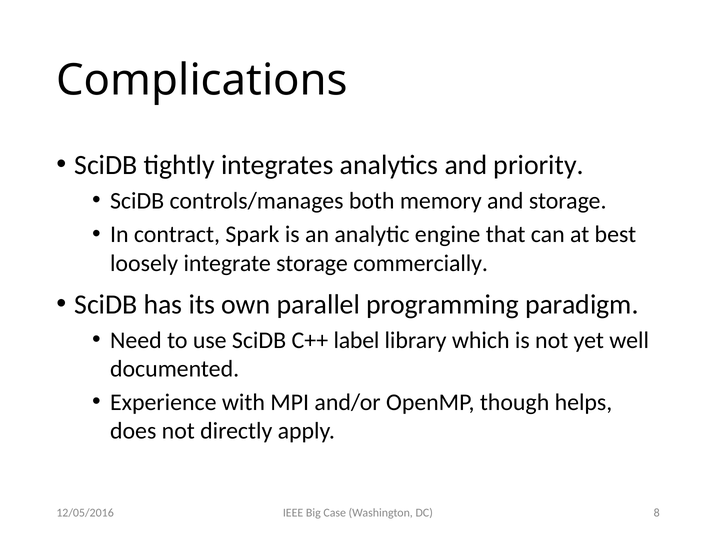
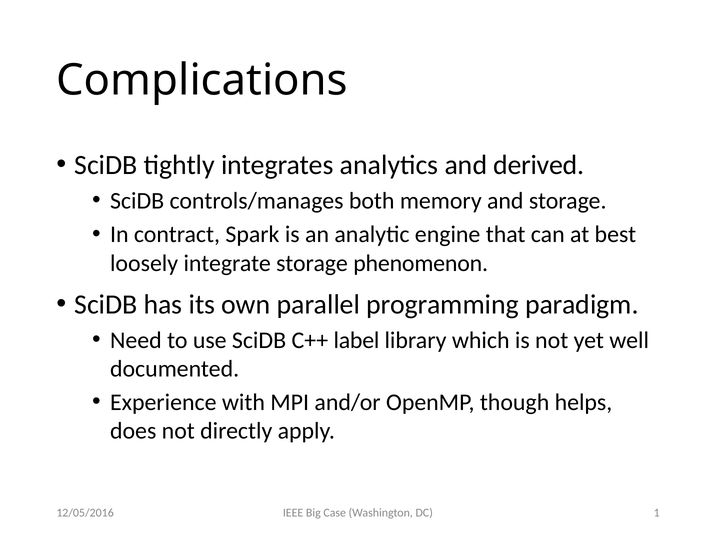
priority: priority -> derived (539, 165)
commercially: commercially -> phenomenon (421, 263)
8: 8 -> 1 (657, 513)
